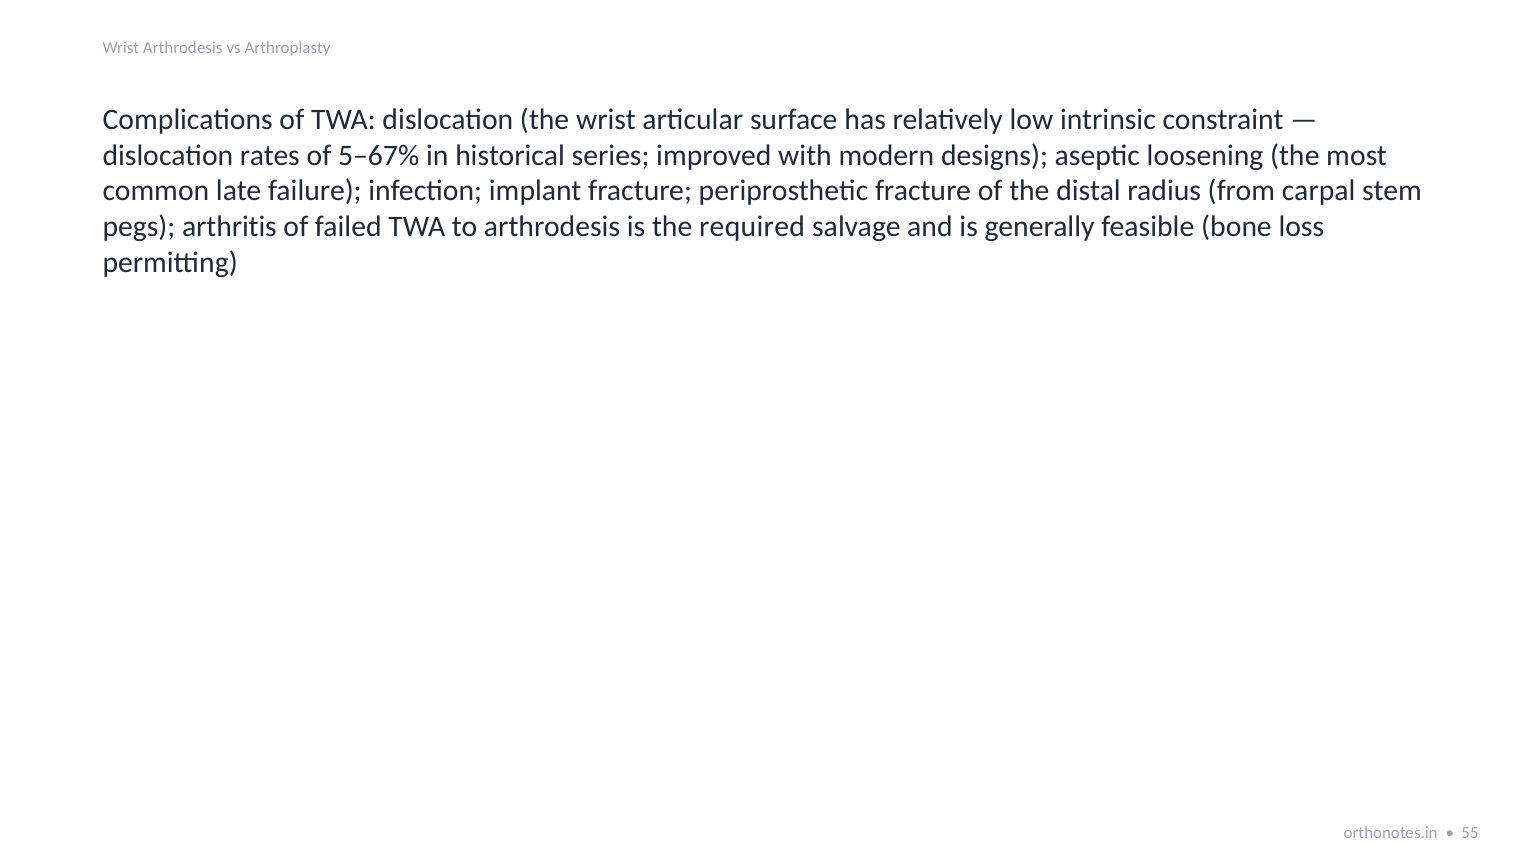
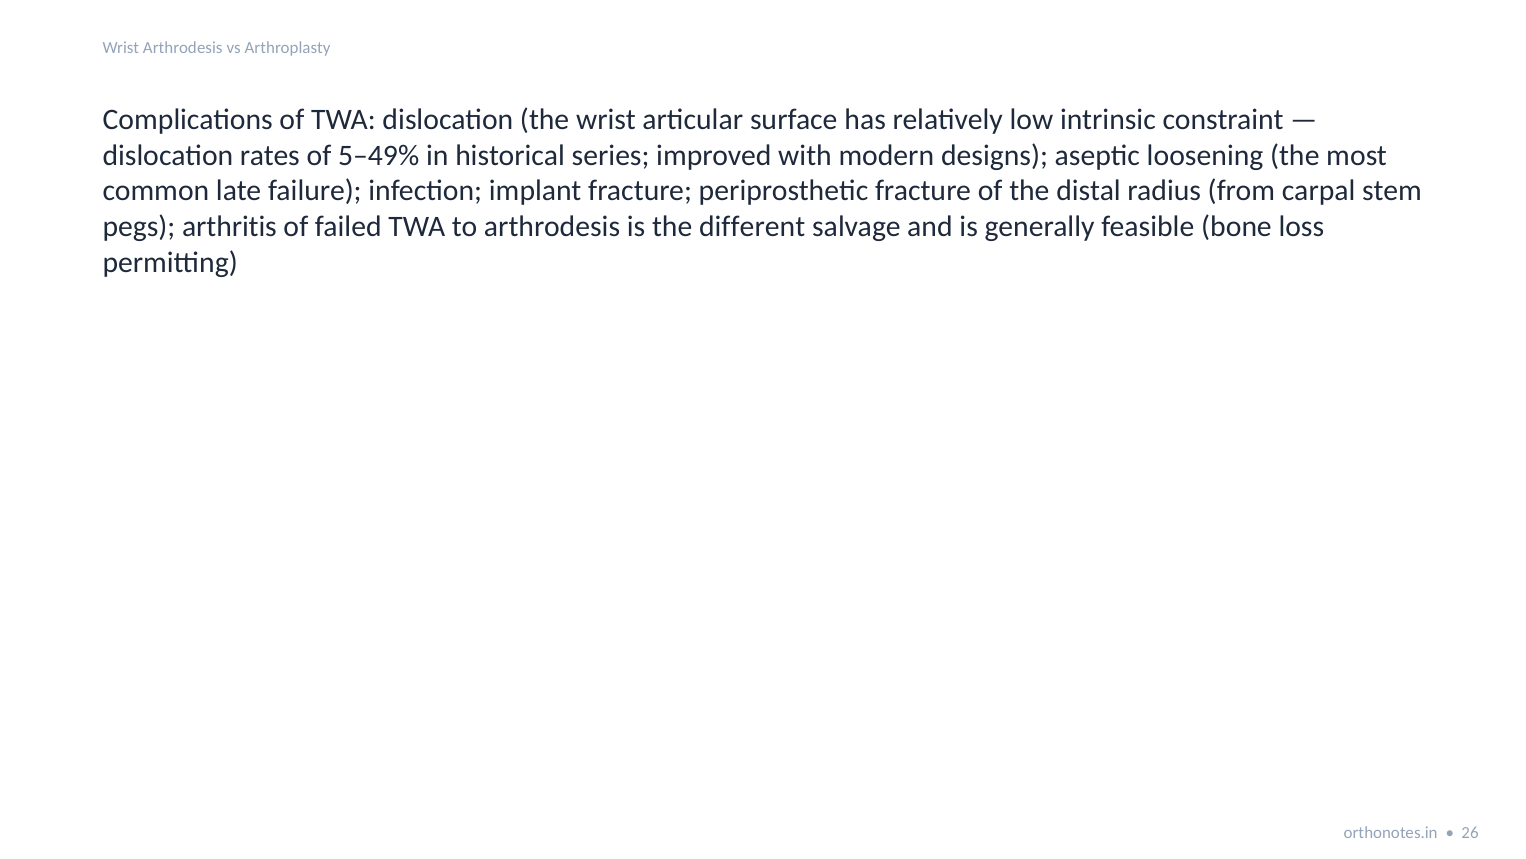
5–67%: 5–67% -> 5–49% (379, 155)
required: required -> different (752, 227)
55: 55 -> 26 (1470, 833)
